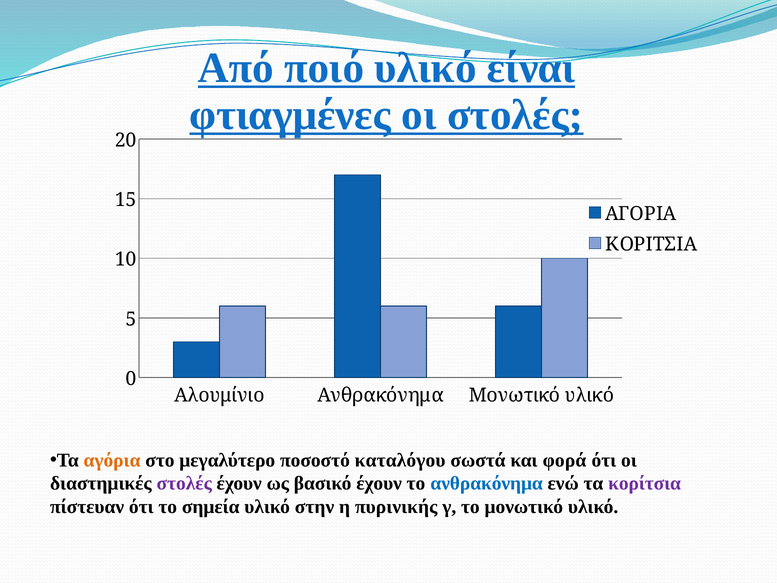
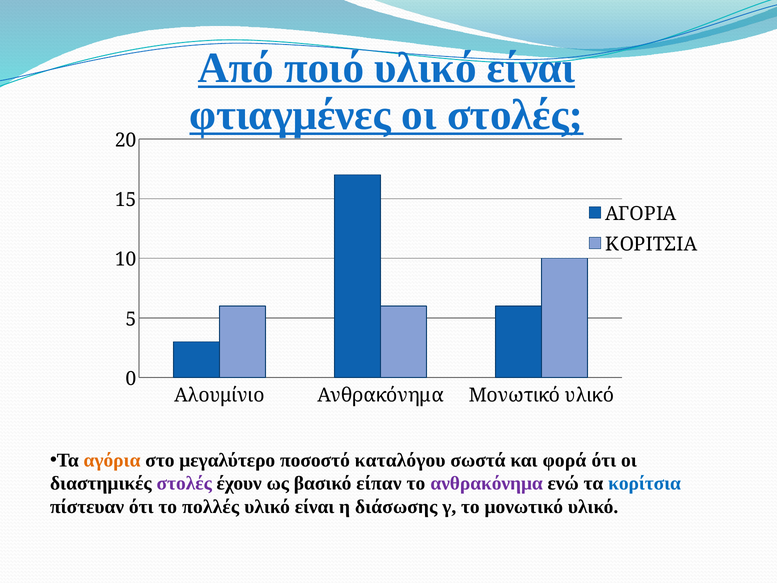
βασικό έχουν: έχουν -> είπαν (379, 483)
ανθρακόνημα colour: blue -> purple (487, 483)
κορίτσια colour: purple -> blue (645, 483)
σημεία: σημεία -> πολλές (211, 507)
στην: στην -> είναι (315, 507)
πυρινικής: πυρινικής -> διάσωσης (396, 507)
